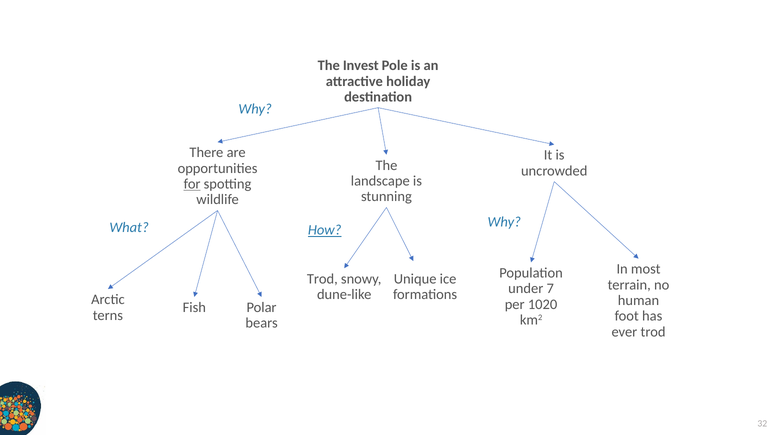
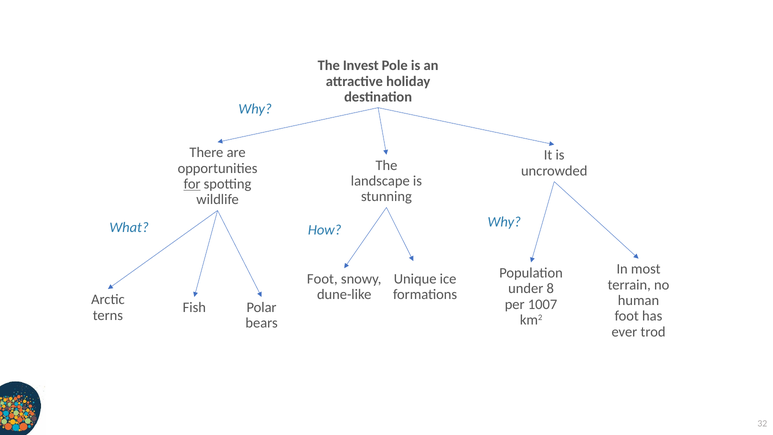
How underline: present -> none (325, 230)
Trod: Trod -> Foot (322, 279)
7: 7 -> 8 (550, 288)
1020: 1020 -> 1007 (543, 304)
